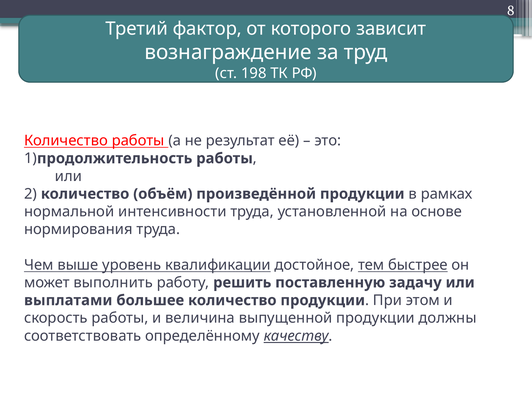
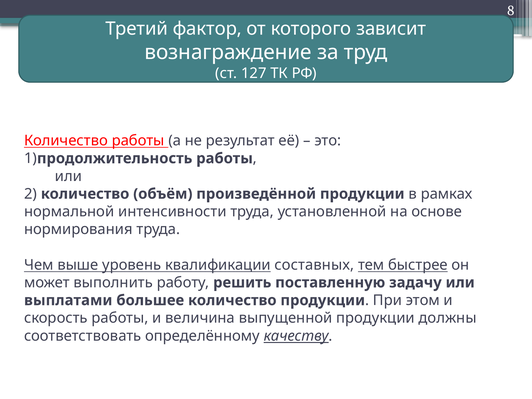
198: 198 -> 127 (254, 73)
достойное: достойное -> составных (314, 265)
